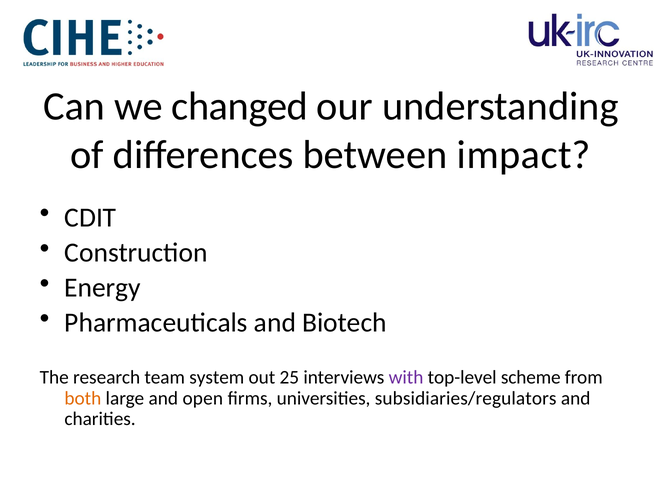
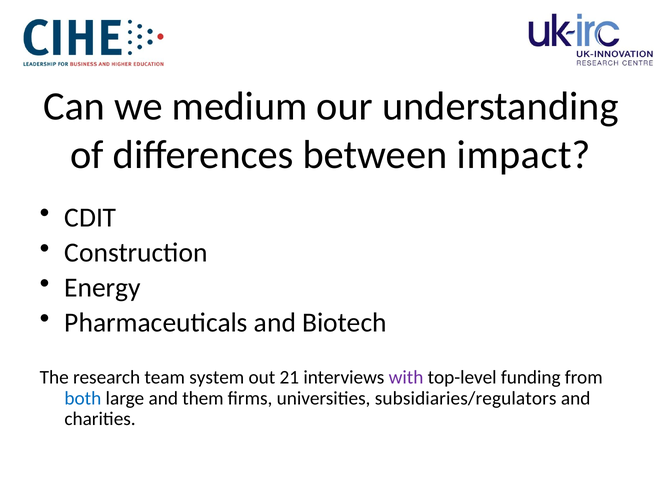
changed: changed -> medium (240, 106)
25: 25 -> 21 (289, 377)
scheme: scheme -> funding (531, 377)
both colour: orange -> blue (83, 398)
open: open -> them (203, 398)
